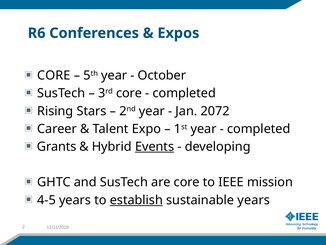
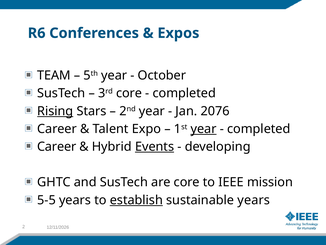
CORE: CORE -> TEAM (54, 75)
Rising underline: none -> present (55, 111)
2072: 2072 -> 2076 (215, 111)
year underline: none -> present (204, 129)
Grants: Grants -> Career (57, 146)
4-5: 4-5 -> 5-5 (47, 200)
